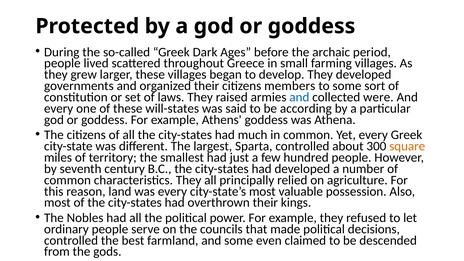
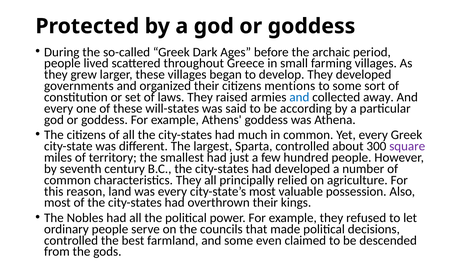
members: members -> mentions (290, 86)
were: were -> away (378, 97)
square colour: orange -> purple (407, 146)
